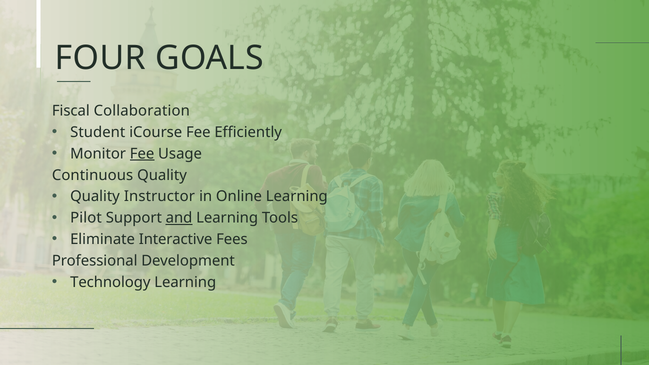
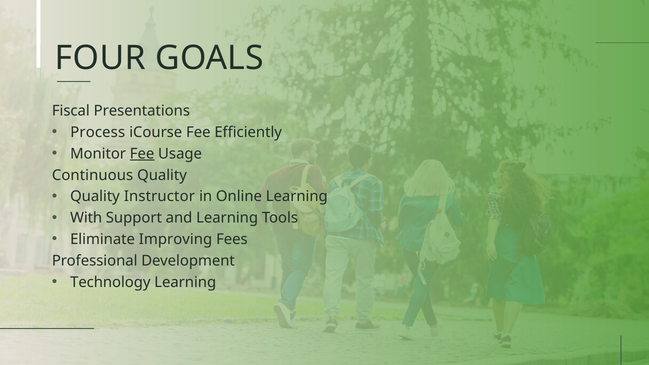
Collaboration: Collaboration -> Presentations (142, 111)
Student: Student -> Process (98, 132)
Pilot: Pilot -> With (86, 218)
and underline: present -> none (179, 218)
Interactive: Interactive -> Improving (176, 239)
